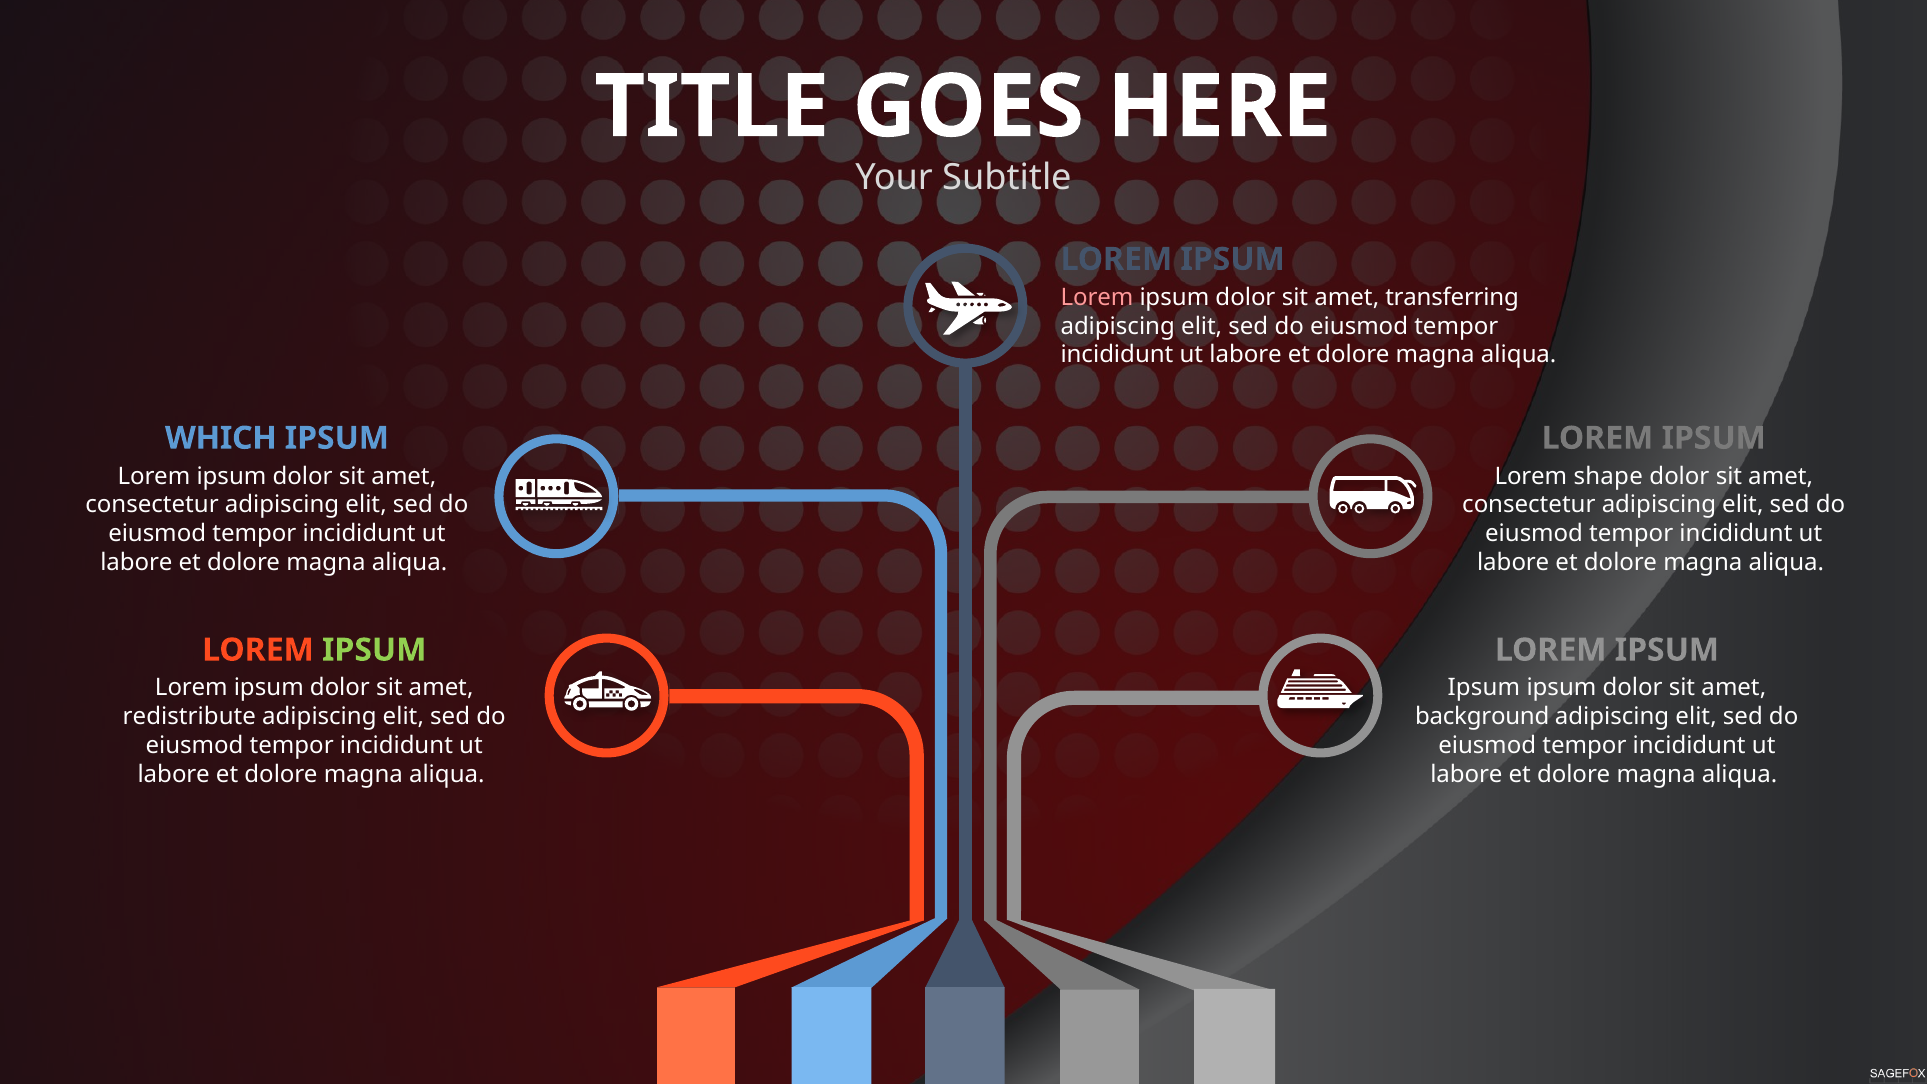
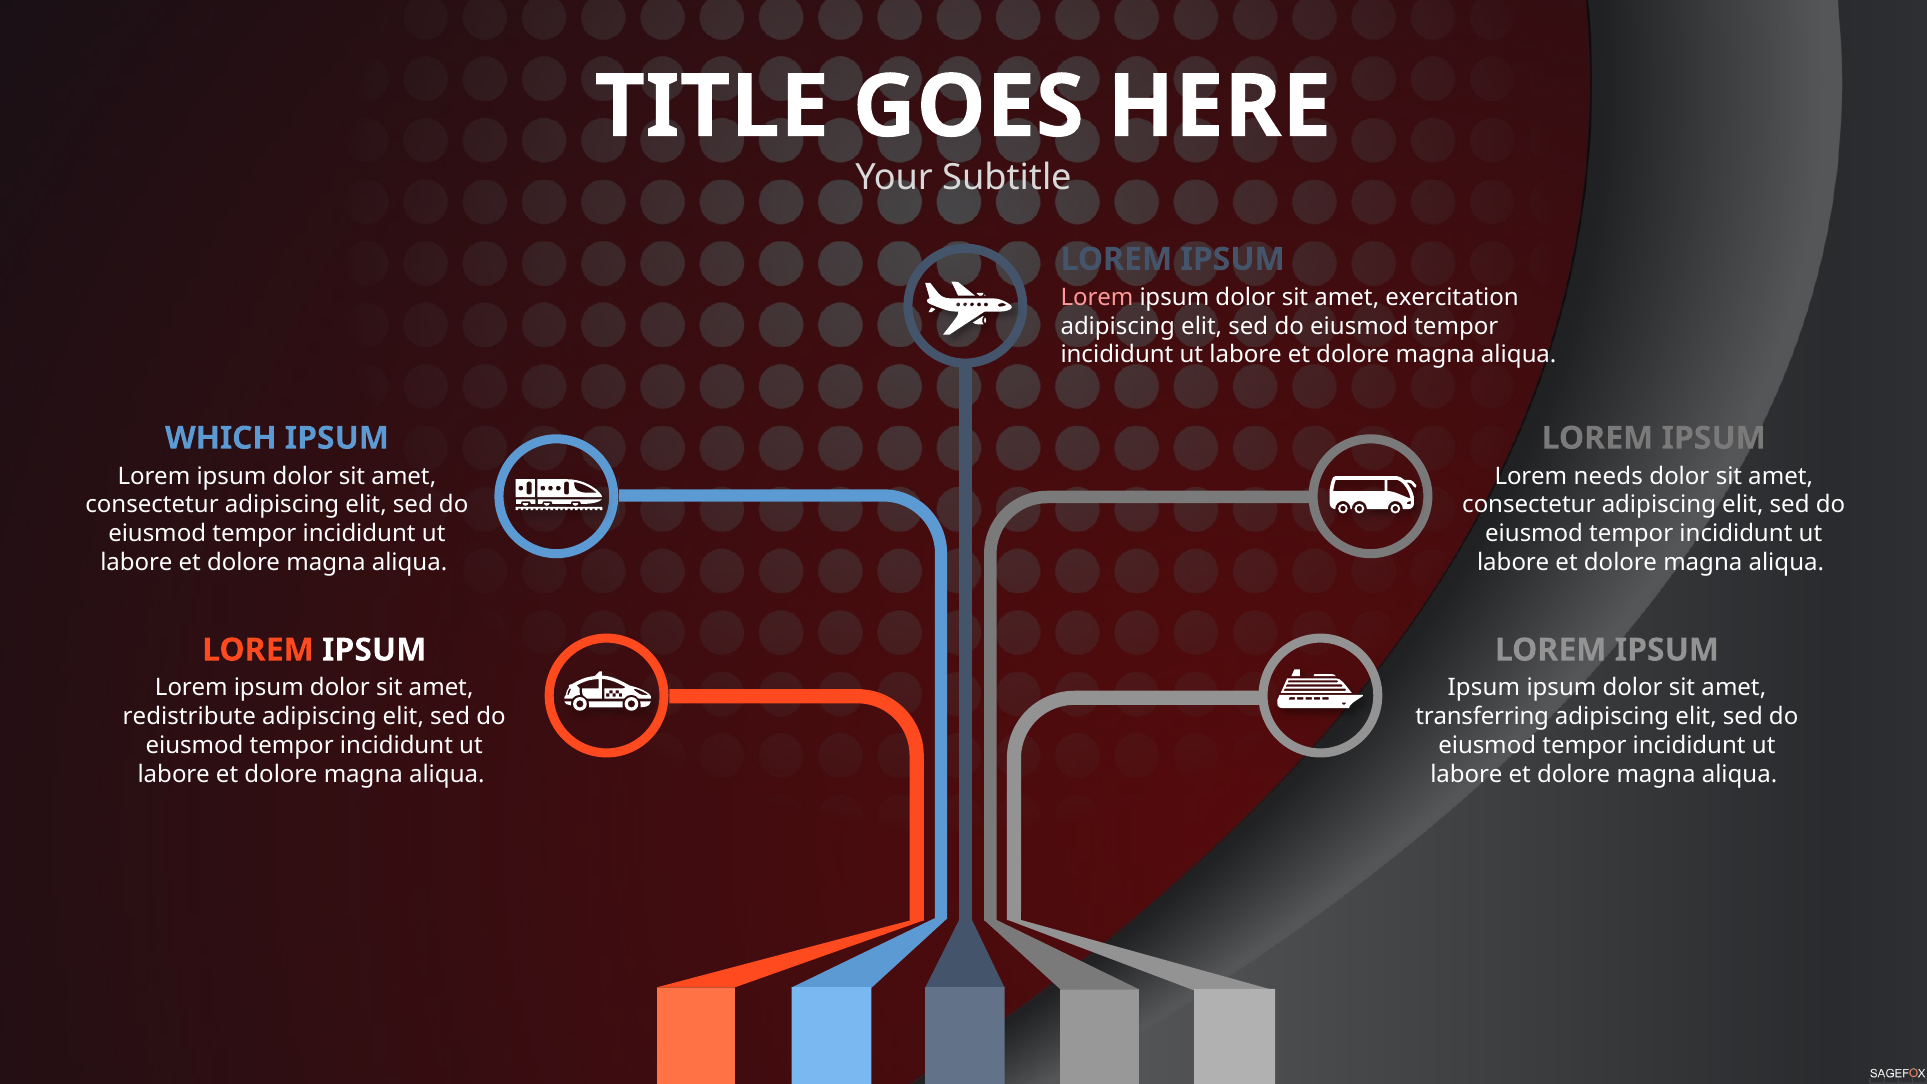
transferring: transferring -> exercitation (1452, 297)
shape: shape -> needs (1608, 476)
IPSUM colour: light green -> white (374, 650)
background: background -> transferring (1482, 717)
